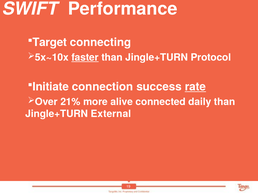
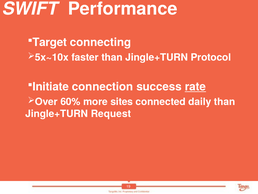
faster underline: present -> none (85, 57)
21%: 21% -> 60% (70, 102)
alive: alive -> sites (122, 102)
External: External -> Request (111, 114)
